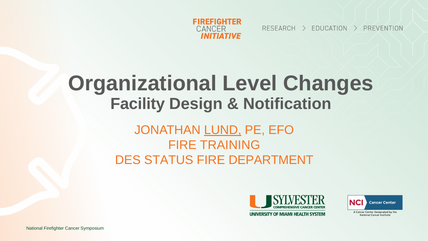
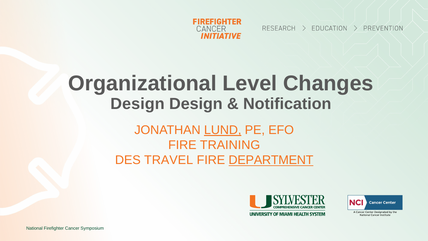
Facility: Facility -> Design (138, 104)
STATUS: STATUS -> TRAVEL (169, 160)
DEPARTMENT underline: none -> present (271, 160)
